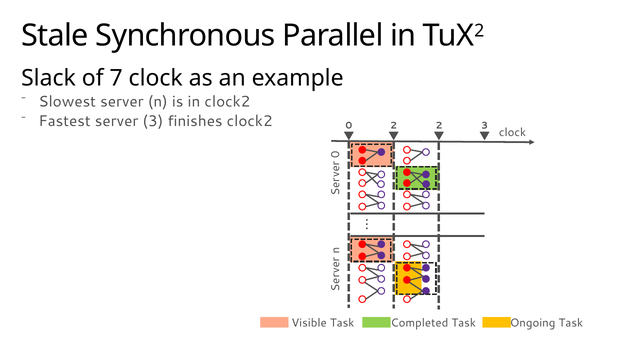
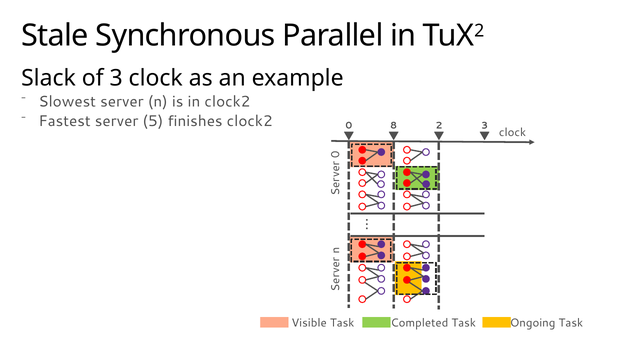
of 7: 7 -> 3 (116, 78)
server 3: 3 -> 5 (153, 121)
0 2: 2 -> 8 (394, 125)
